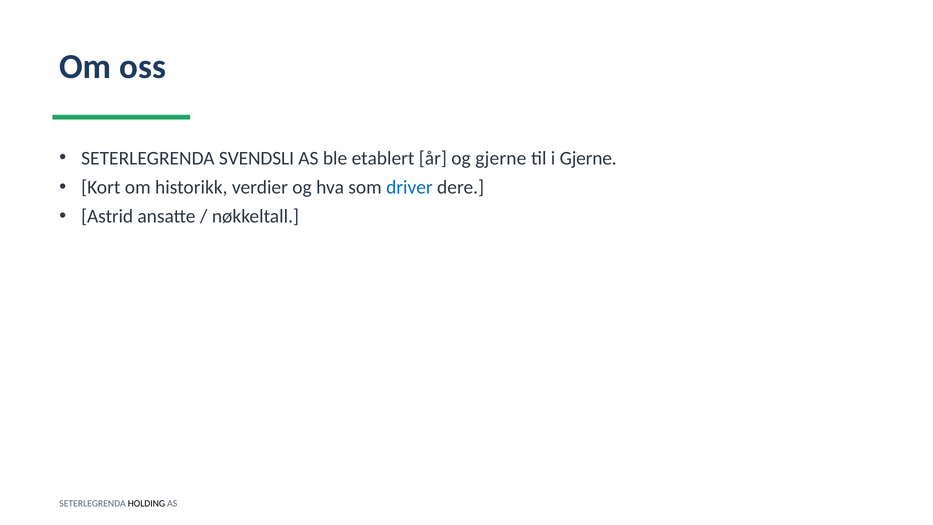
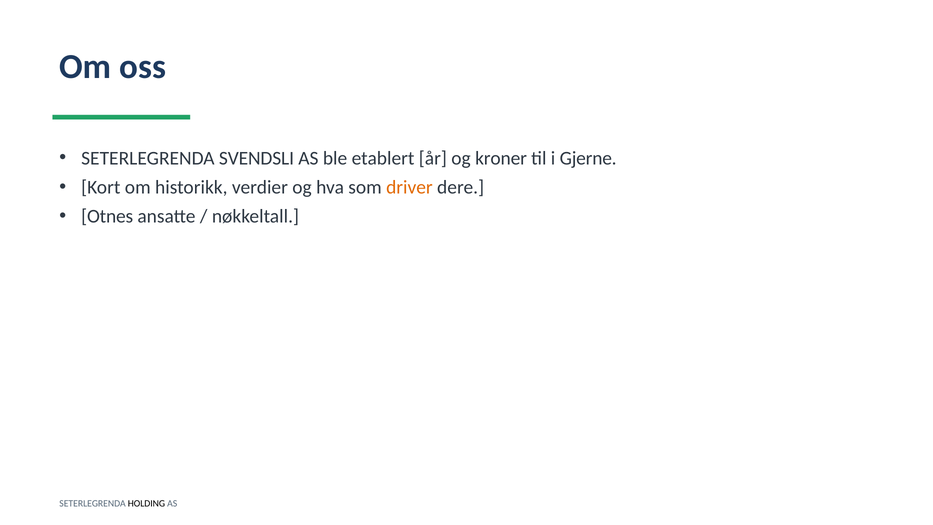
og gjerne: gjerne -> kroner (501, 158)
driver colour: blue -> orange (409, 187)
Astrid: Astrid -> Otnes (107, 216)
